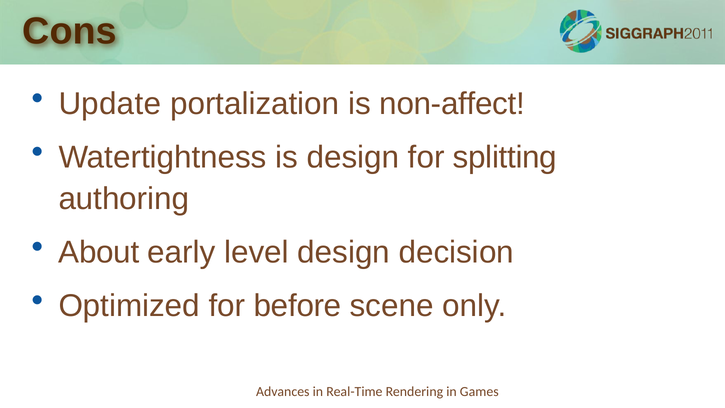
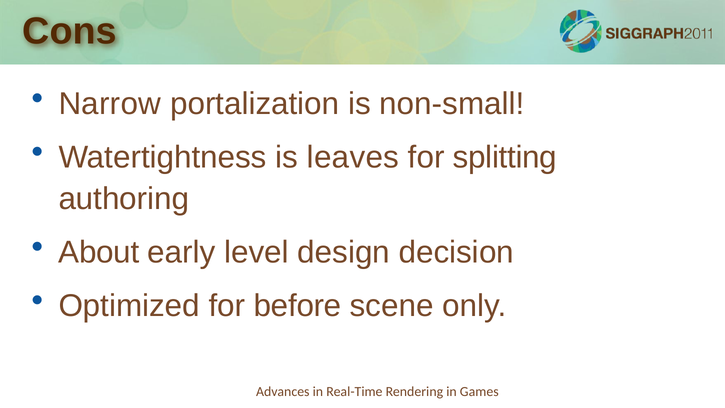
Update: Update -> Narrow (110, 104)
non-affect: non-affect -> non-small (452, 104)
is design: design -> leaves (353, 157)
